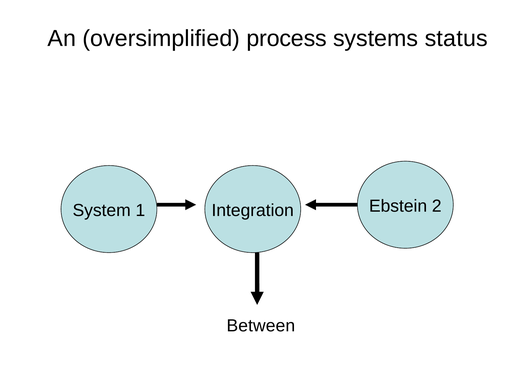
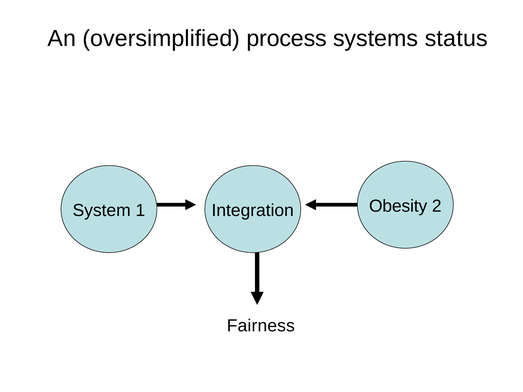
Ebstein: Ebstein -> Obesity (398, 206)
Between: Between -> Fairness (261, 326)
